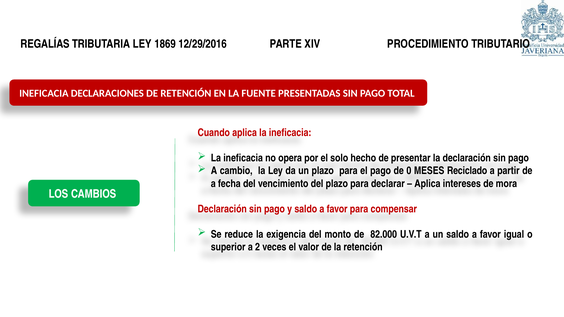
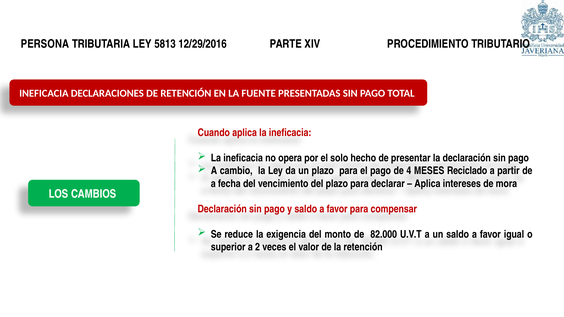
REGALÍAS: REGALÍAS -> PERSONA (45, 44)
1869: 1869 -> 5813 (165, 44)
0: 0 -> 4 (409, 171)
